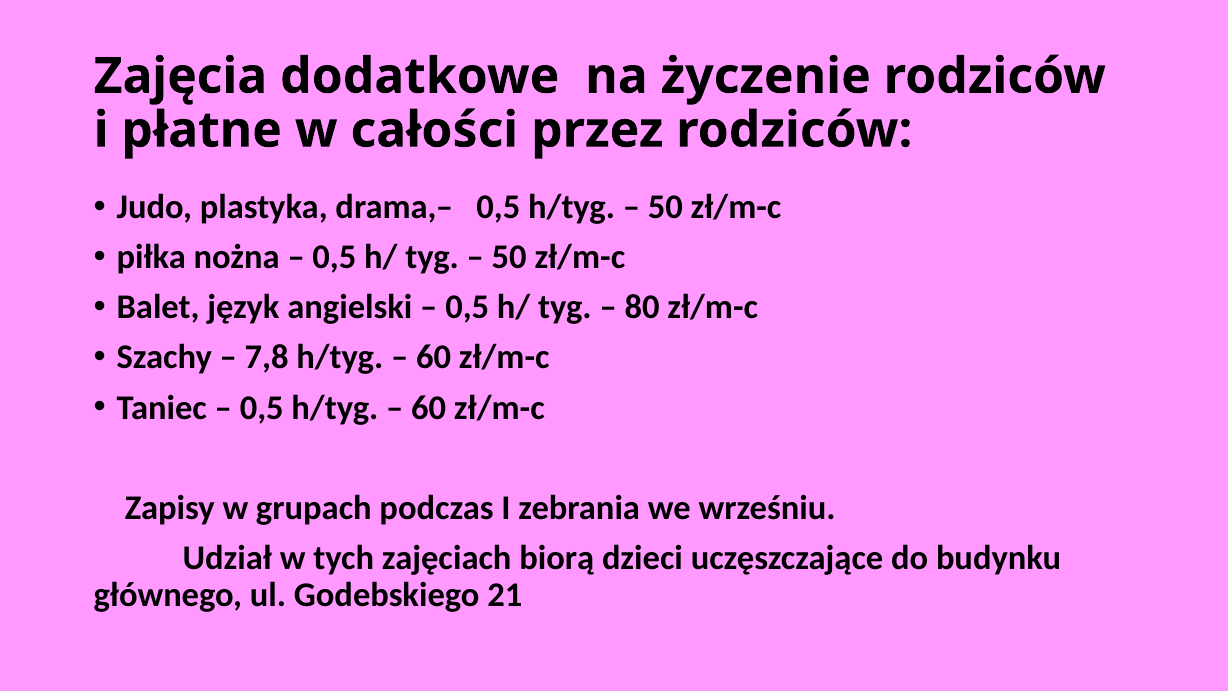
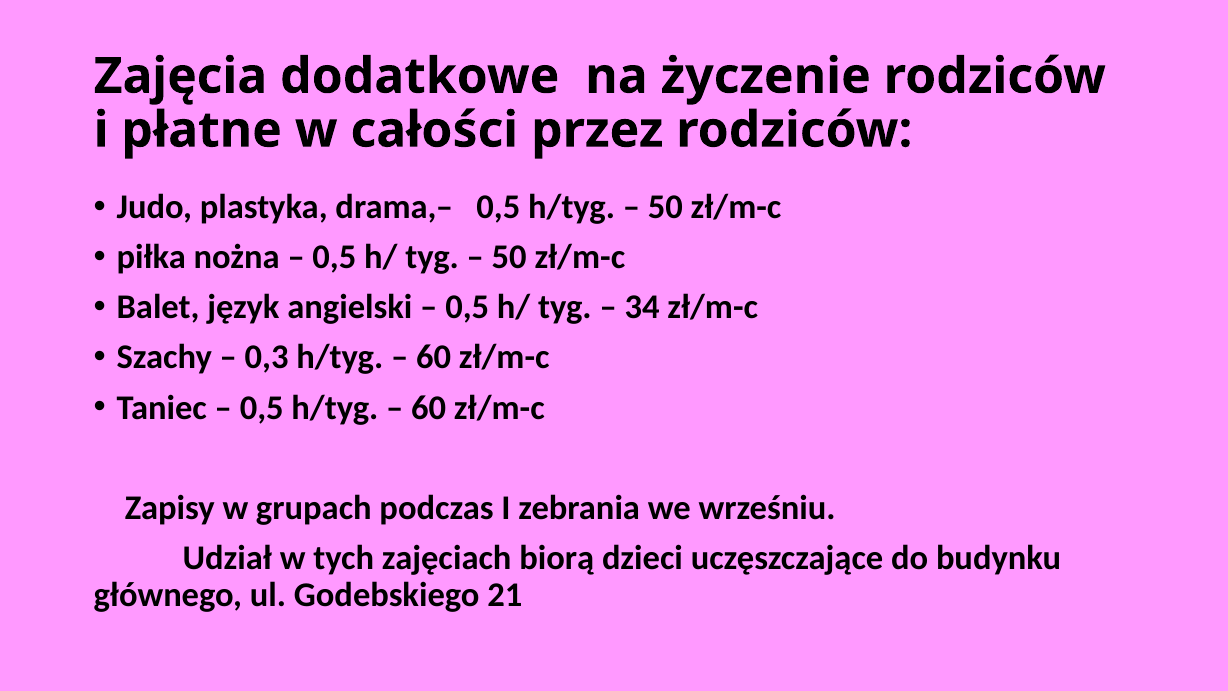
80: 80 -> 34 (642, 307)
7,8: 7,8 -> 0,3 (267, 357)
